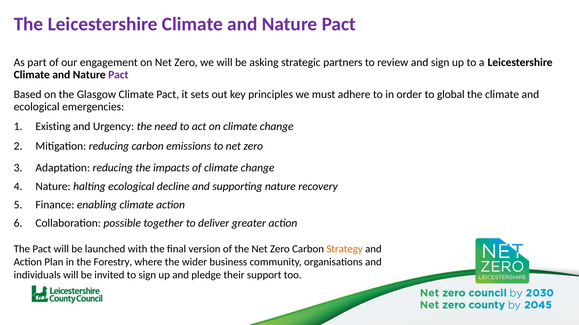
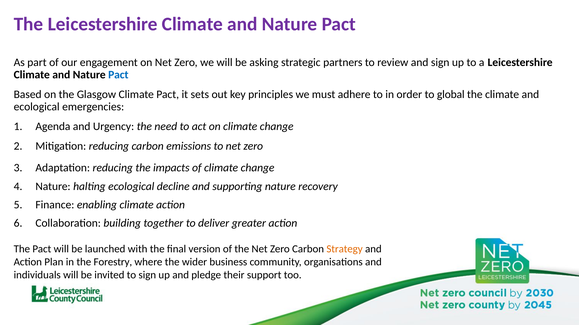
Pact colour: purple -> blue (118, 75)
Existing: Existing -> Agenda (53, 127)
possible: possible -> building (122, 223)
